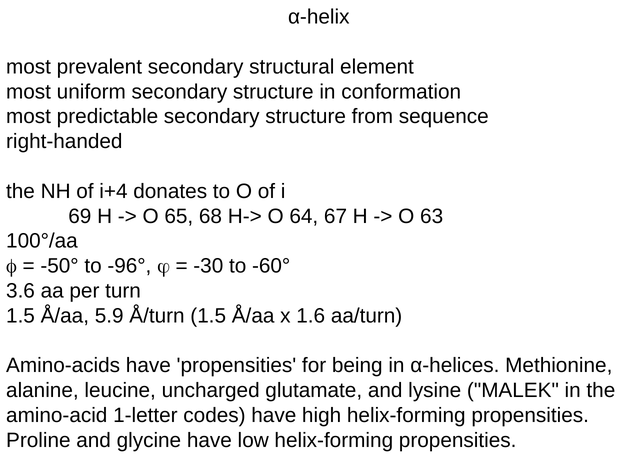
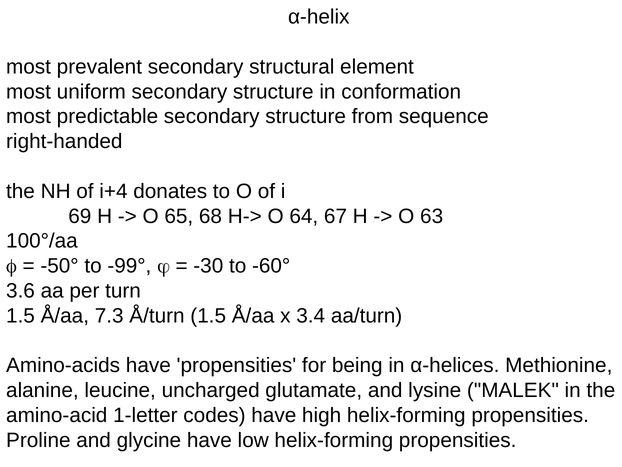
-96°: -96° -> -99° (129, 266)
5.9: 5.9 -> 7.3 (109, 315)
1.6: 1.6 -> 3.4 (311, 315)
